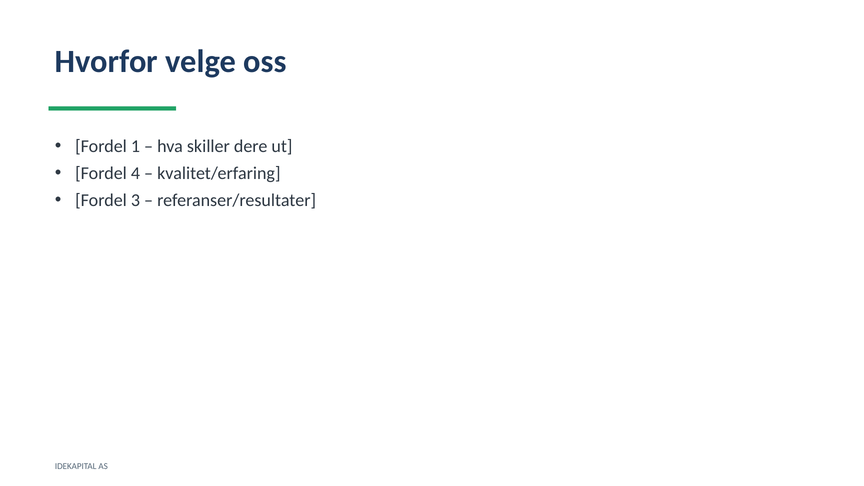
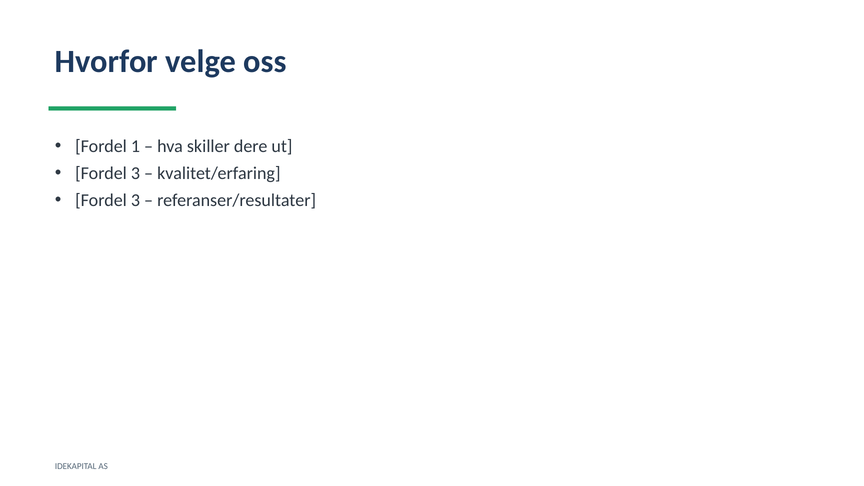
4: 4 -> 3 (135, 173)
